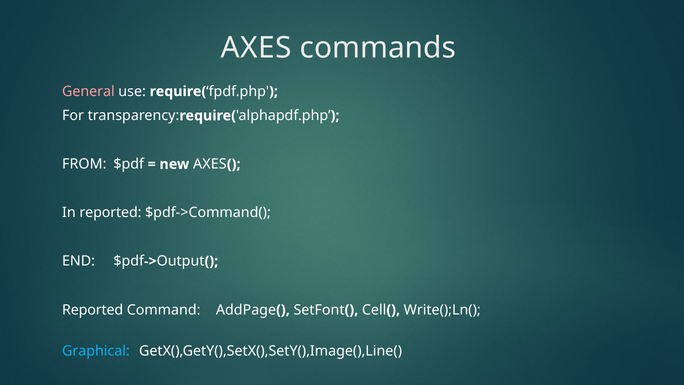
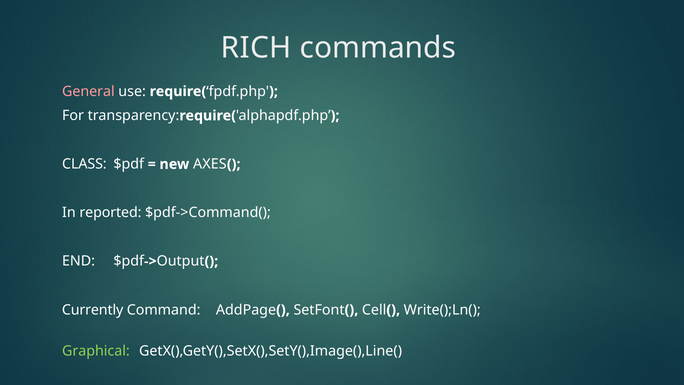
AXES: AXES -> RICH (256, 48)
FROM: FROM -> CLASS (84, 164)
Reported: Reported -> Currently (93, 310)
Graphical colour: light blue -> light green (96, 351)
